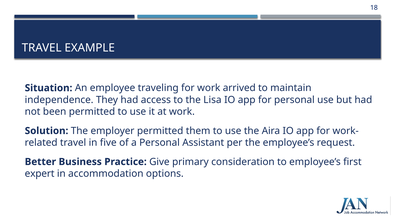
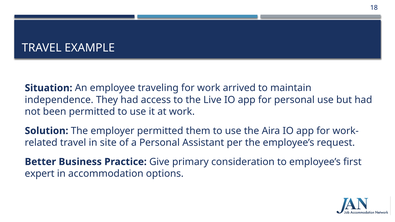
Lisa: Lisa -> Live (212, 100)
five: five -> site (108, 143)
